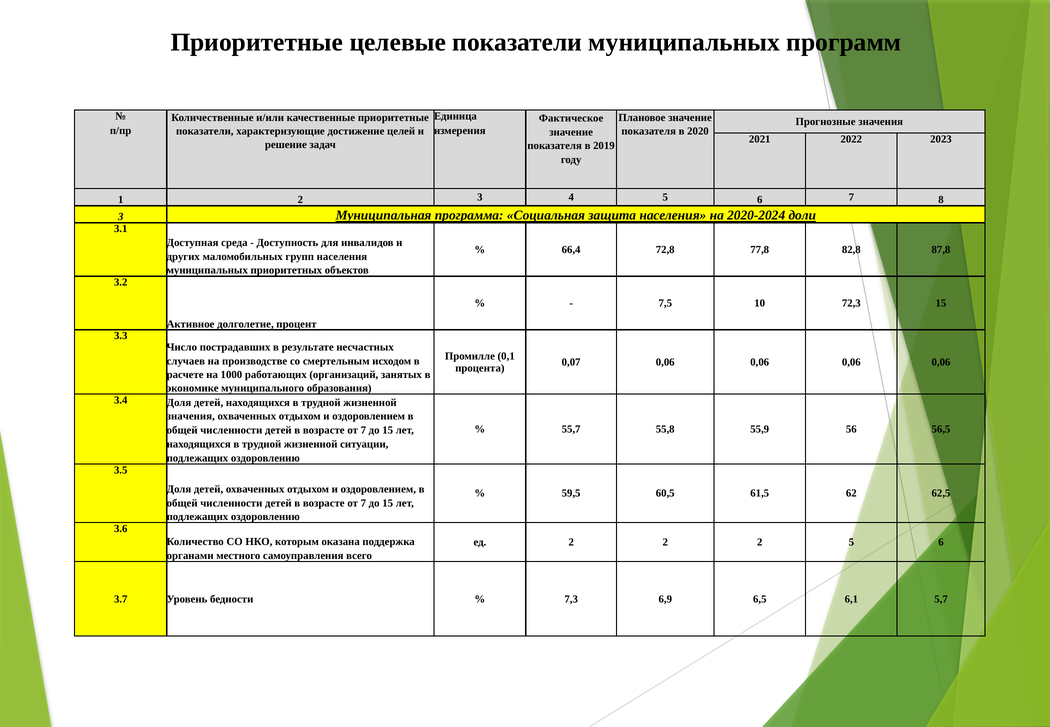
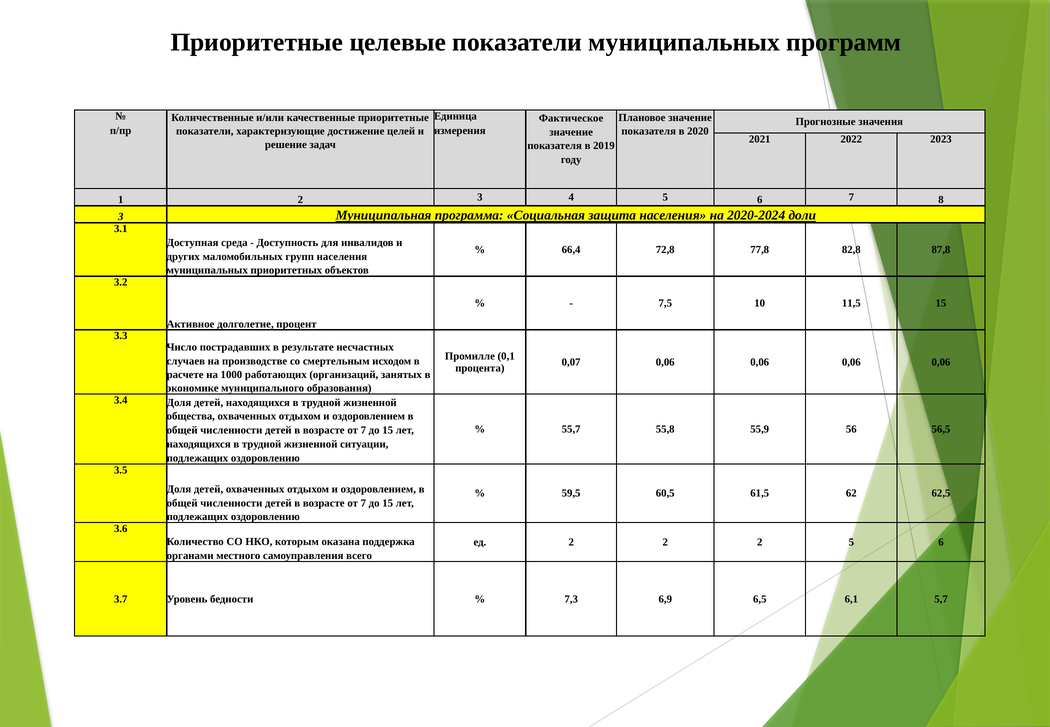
72,3: 72,3 -> 11,5 (851, 303)
значения: значения -> общества (191, 416)
